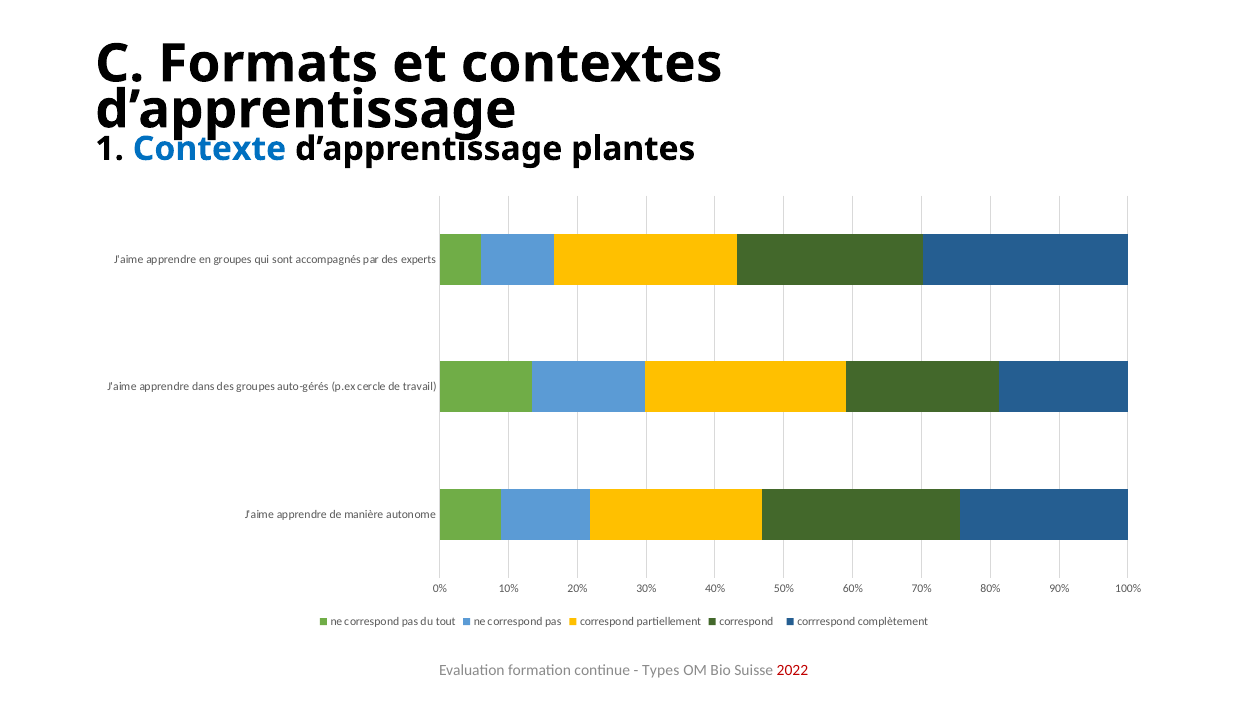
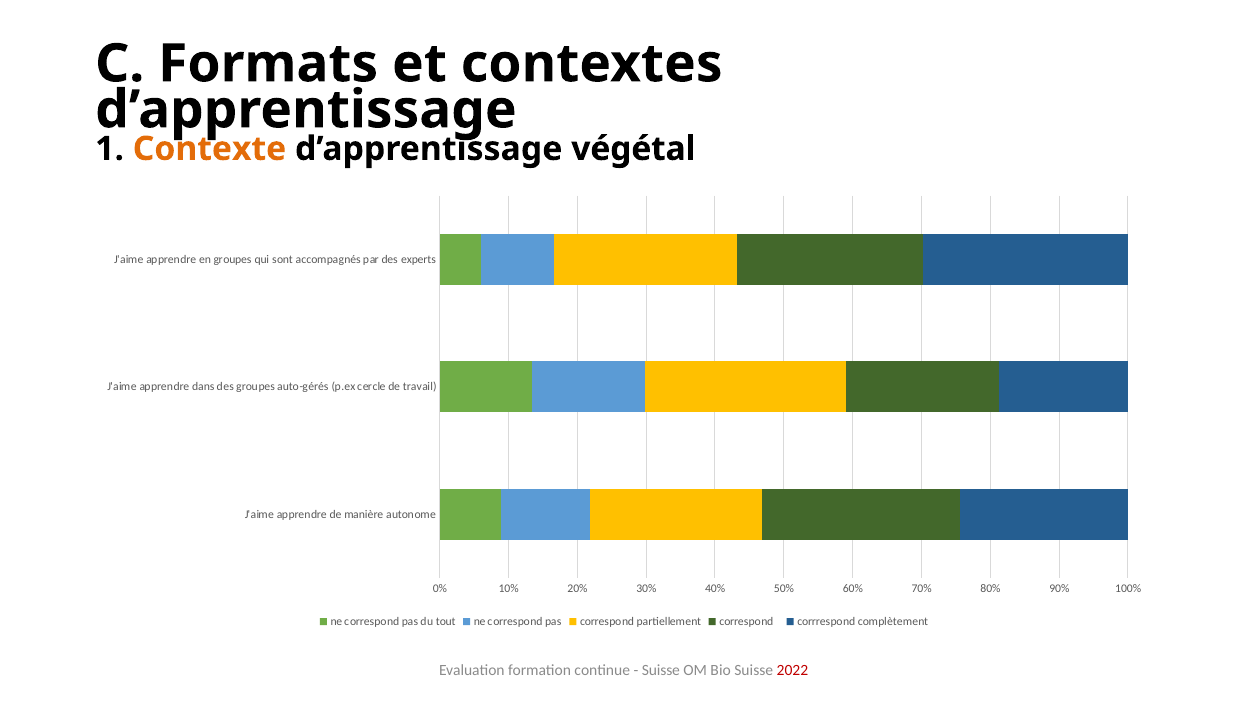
Contexte colour: blue -> orange (209, 149)
plantes: plantes -> végétal (633, 149)
Types: Types -> Suisse (661, 670)
